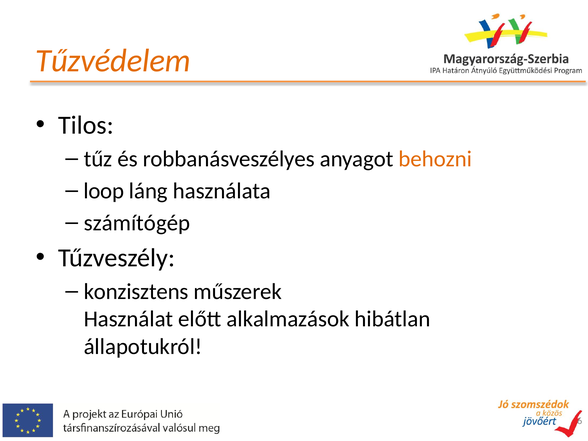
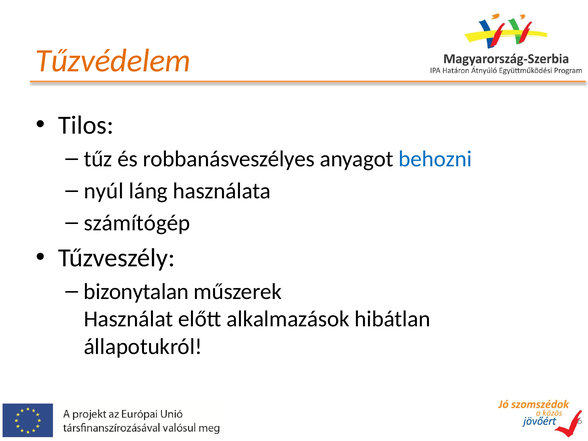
behozni colour: orange -> blue (435, 159)
loop: loop -> nyúl (104, 191)
konzisztens: konzisztens -> bizonytalan (136, 292)
